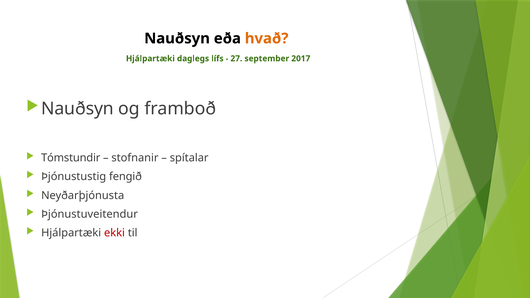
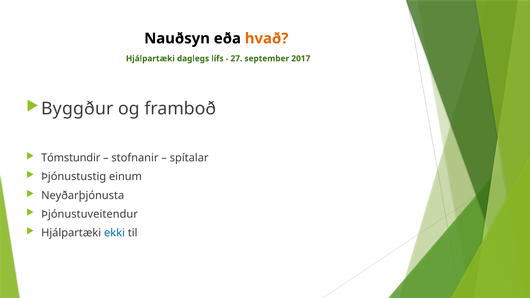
Nauðsyn: Nauðsyn -> Byggður (77, 109)
fengið: fengið -> einum (125, 177)
ekki colour: red -> blue (114, 233)
